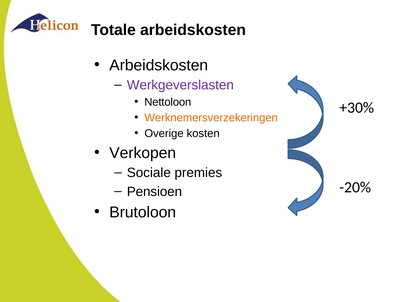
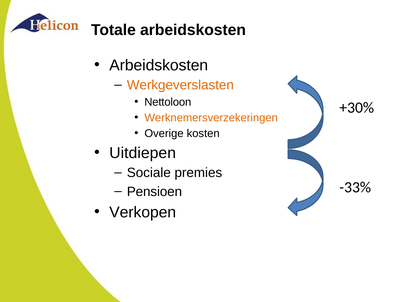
Werkgeverslasten colour: purple -> orange (180, 85)
Verkopen: Verkopen -> Uitdiepen (143, 153)
-20%: -20% -> -33% (355, 187)
Brutoloon: Brutoloon -> Verkopen (143, 212)
